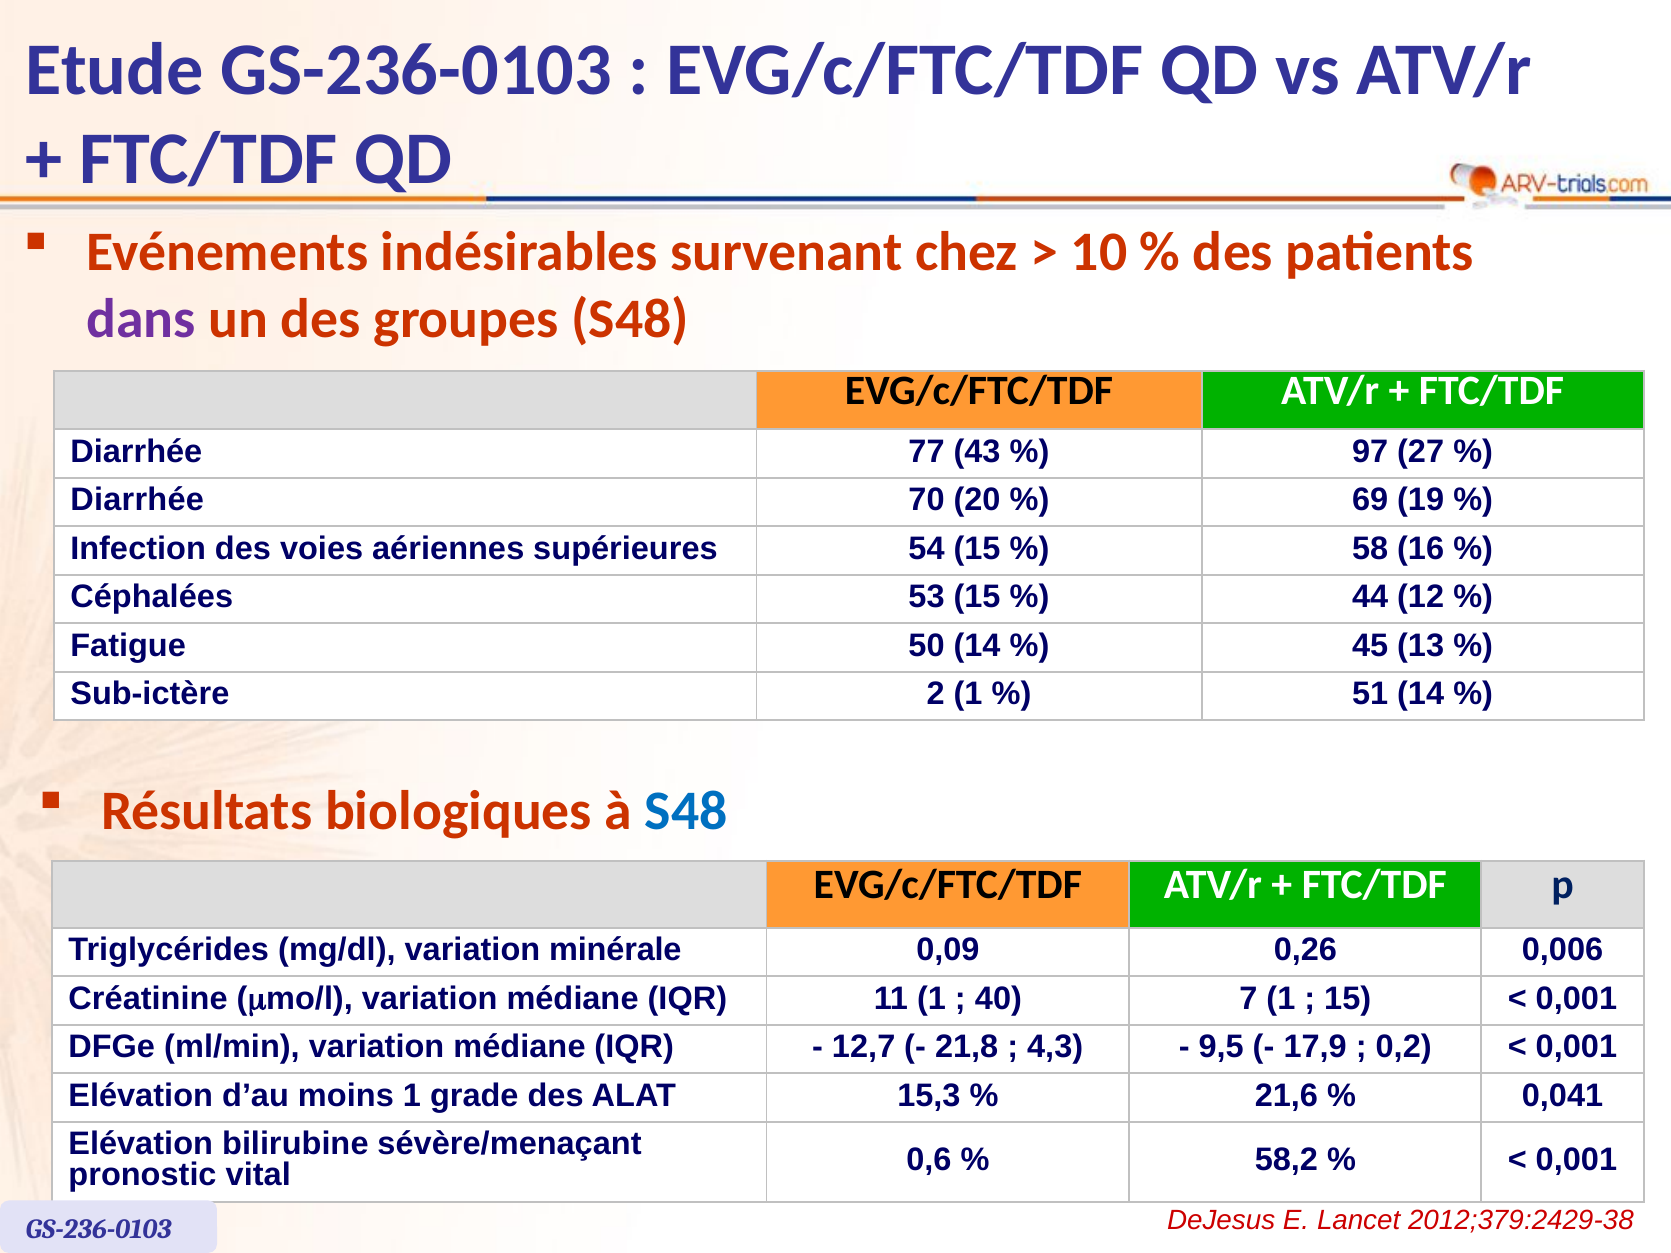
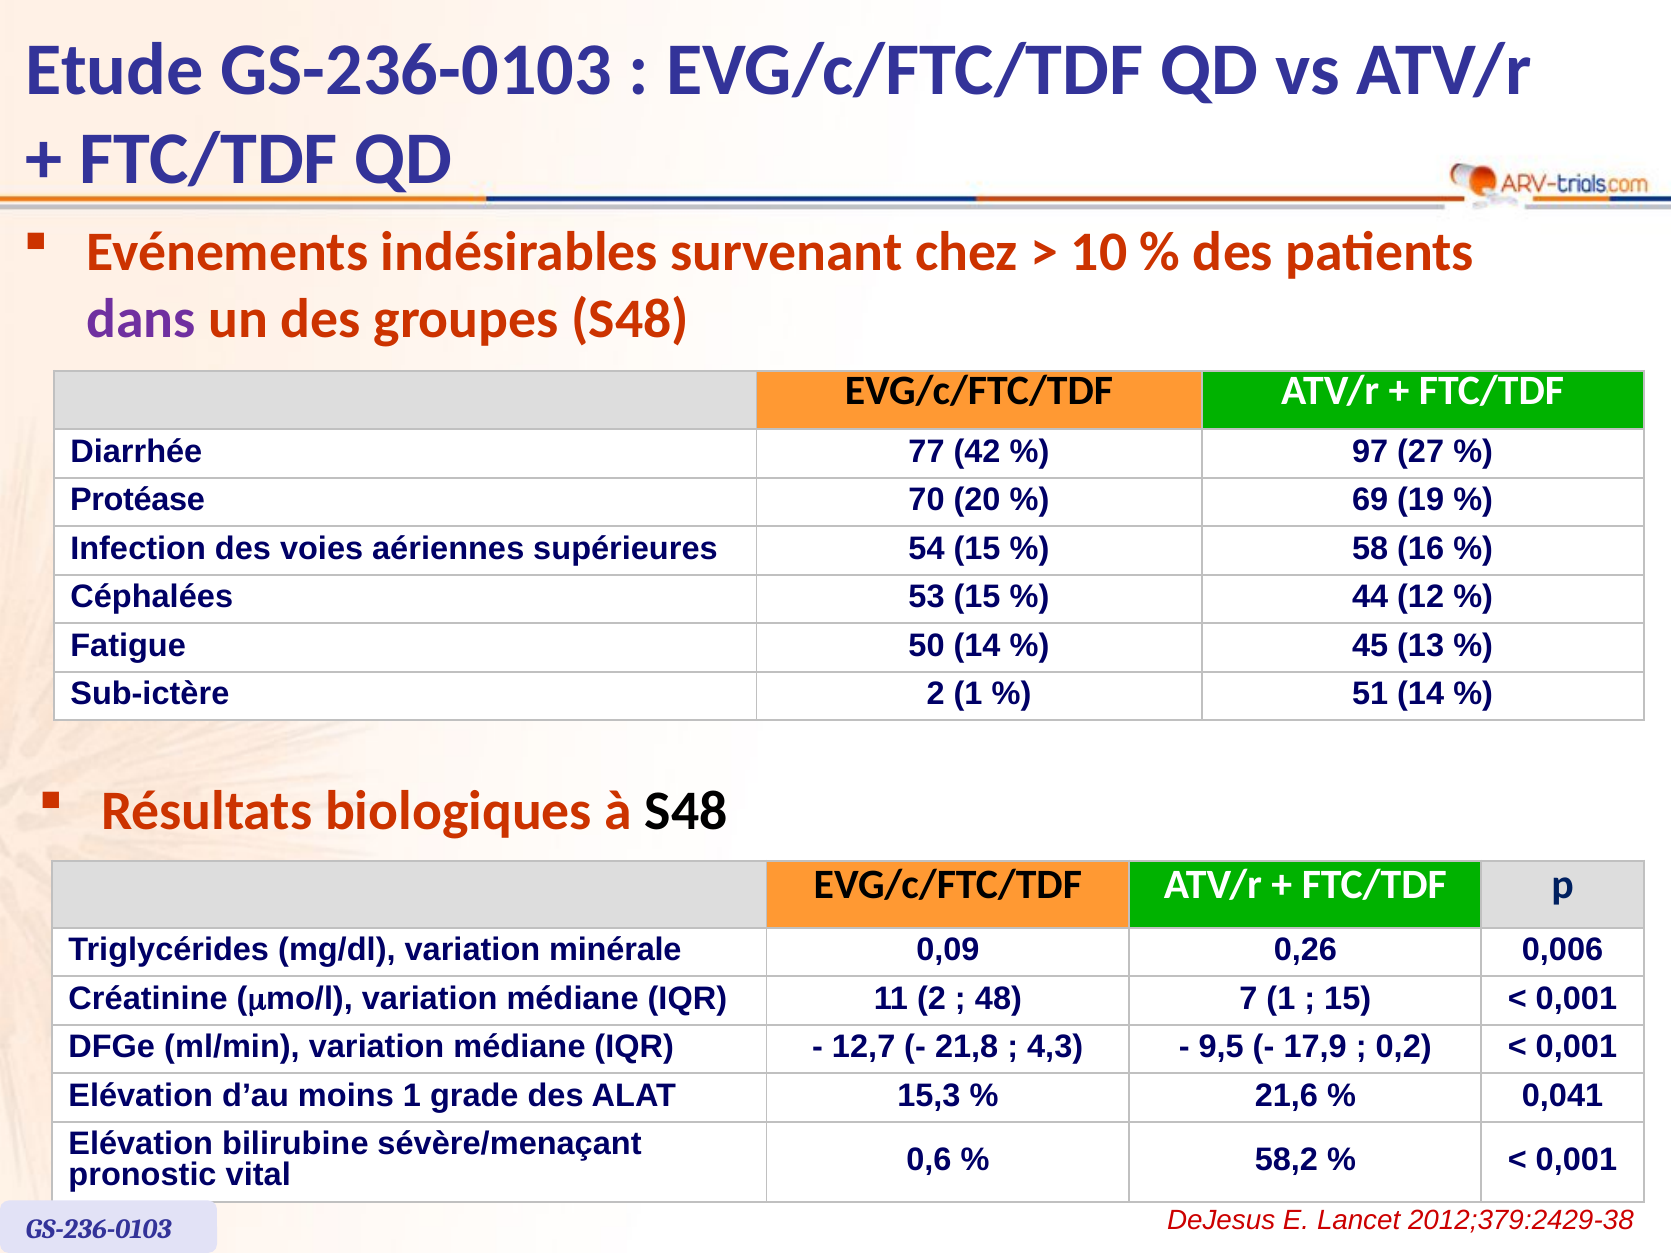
43: 43 -> 42 (977, 452)
Diarrhée: Diarrhée -> Protéase (137, 500)
S48 colour: blue -> black (686, 812)
11 1: 1 -> 2 (932, 999)
40: 40 -> 48 (998, 999)
